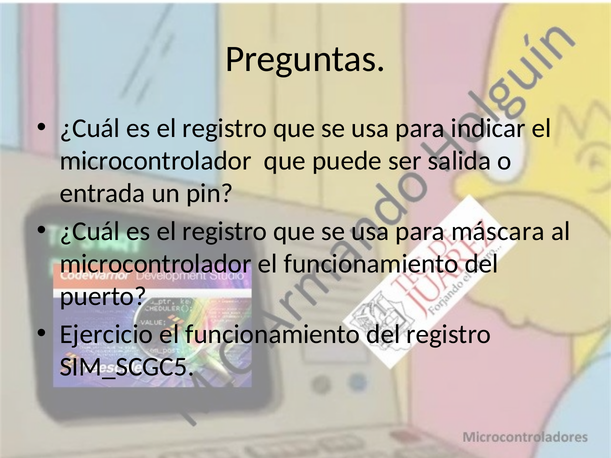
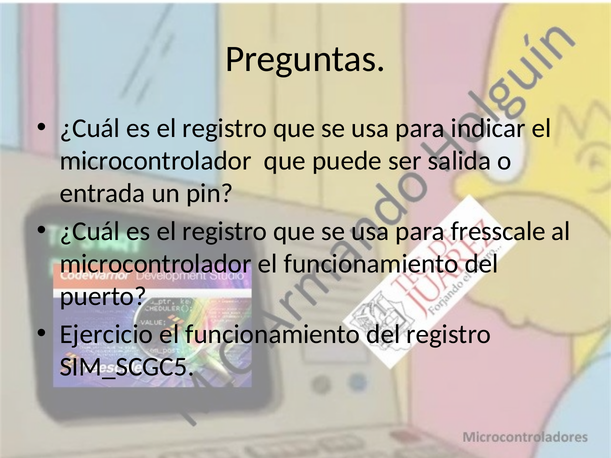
máscara: máscara -> fresscale (498, 231)
